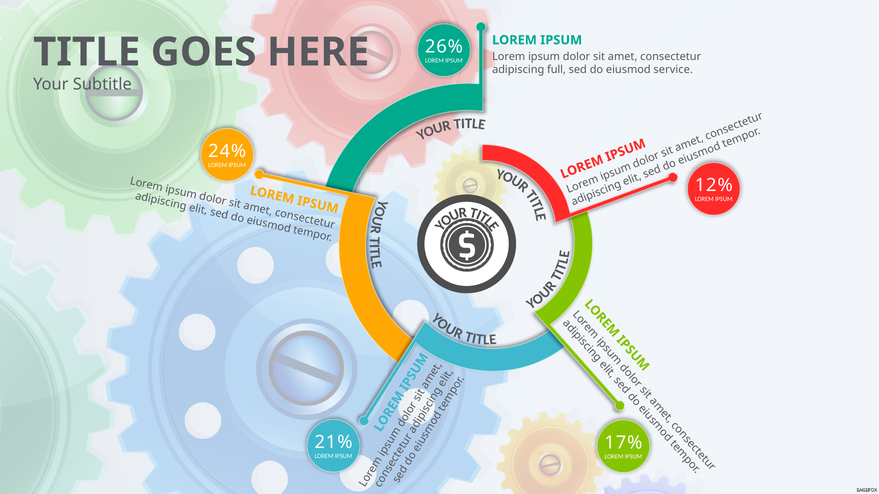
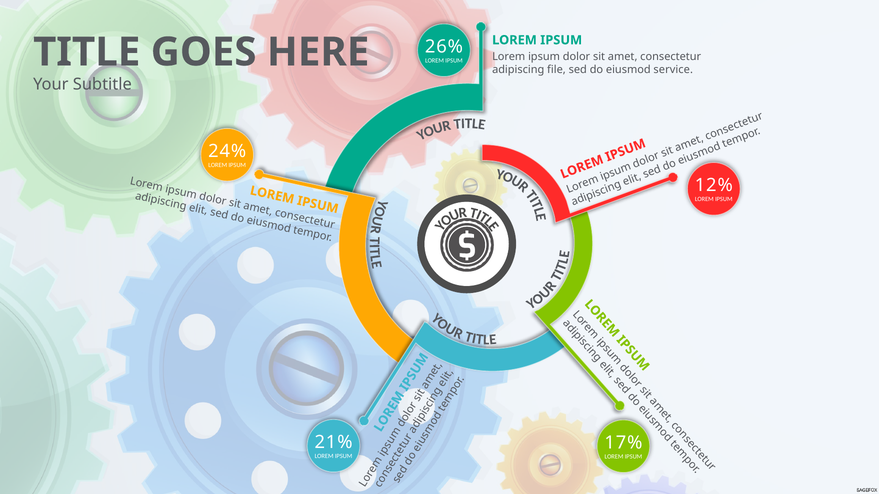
full: full -> file (556, 70)
